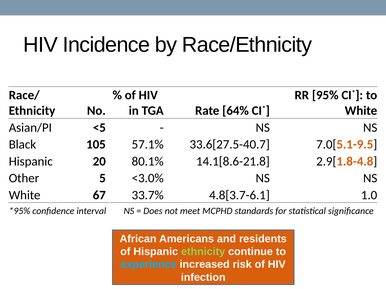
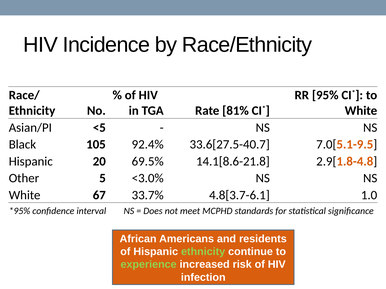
64%: 64% -> 81% (236, 111)
57.1%: 57.1% -> 92.4% (148, 145)
80.1%: 80.1% -> 69.5% (148, 162)
experience colour: light blue -> light green (149, 265)
